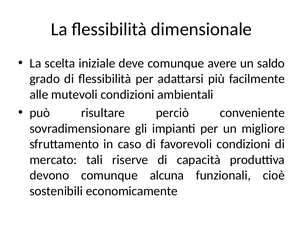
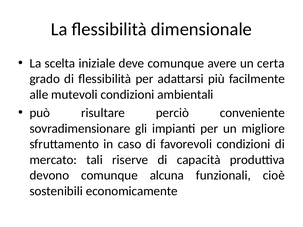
saldo: saldo -> certa (271, 63)
